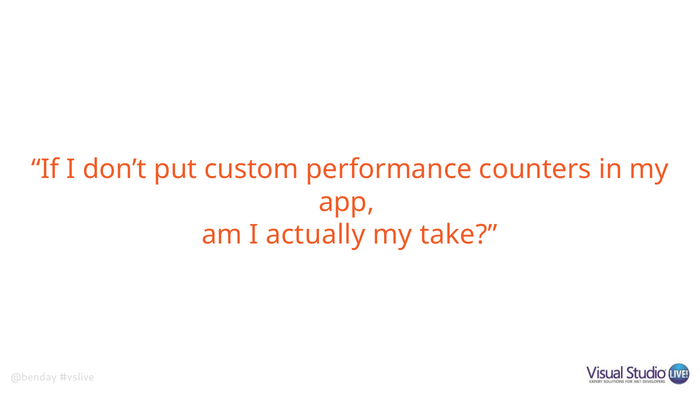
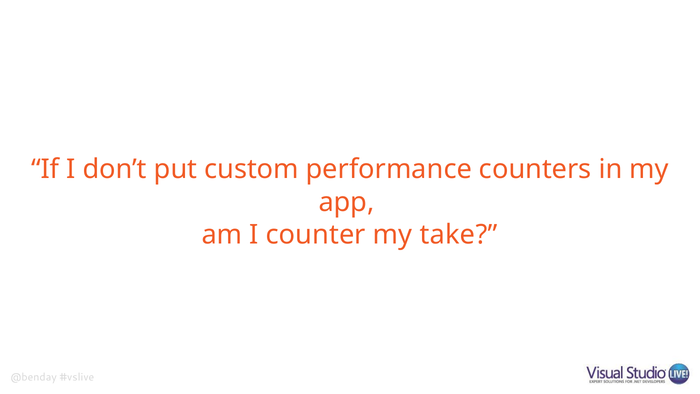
actually: actually -> counter (316, 235)
